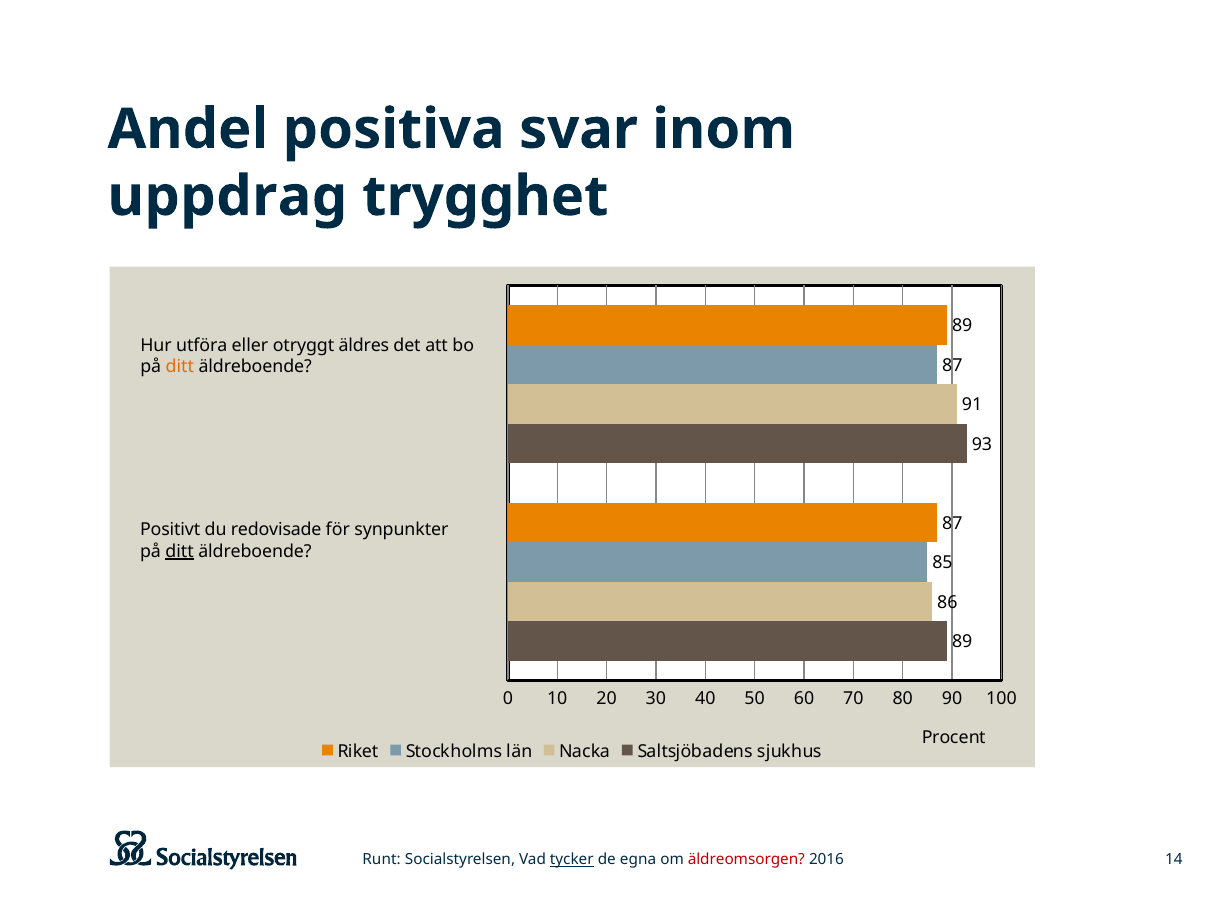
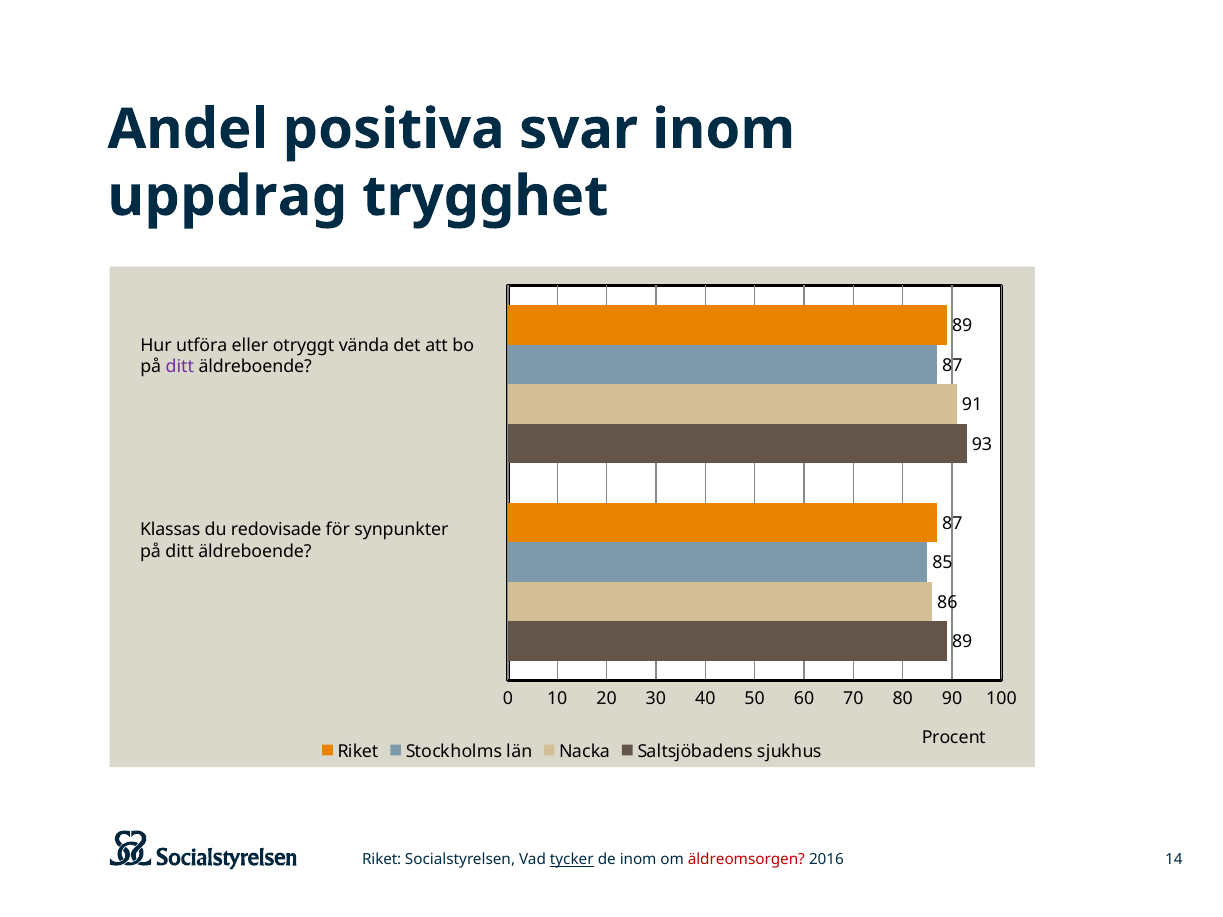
äldres: äldres -> vända (364, 345)
ditt colour: orange -> purple (180, 367)
Positivt: Positivt -> Klassas (170, 530)
ditt underline: present -> none (179, 552)
Runt: Runt -> Riket (382, 860)
de egna: egna -> inom (638, 860)
